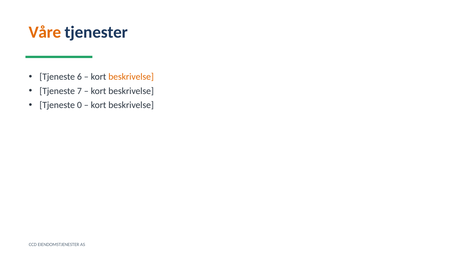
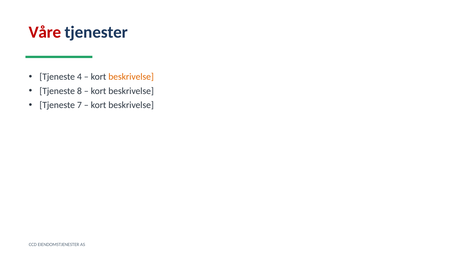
Våre colour: orange -> red (45, 32)
6: 6 -> 4 (79, 77)
7: 7 -> 8 (79, 91)
0: 0 -> 7 (79, 105)
